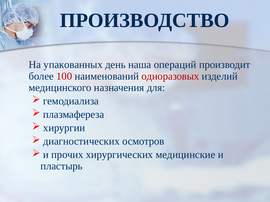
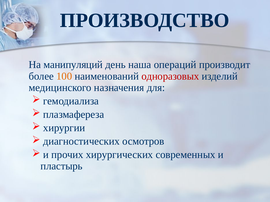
упакованных: упакованных -> манипуляций (73, 65)
100 colour: red -> orange (64, 77)
медицинские: медицинские -> современных (185, 155)
